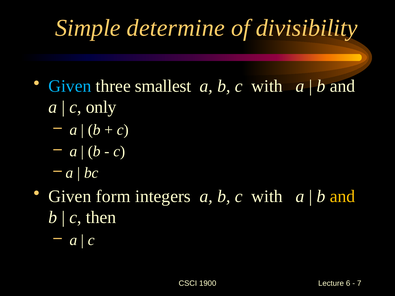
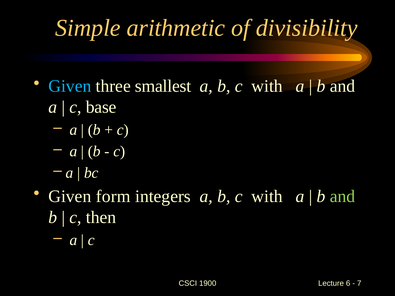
determine: determine -> arithmetic (176, 28)
only: only -> base (101, 107)
and colour: yellow -> light green (342, 196)
